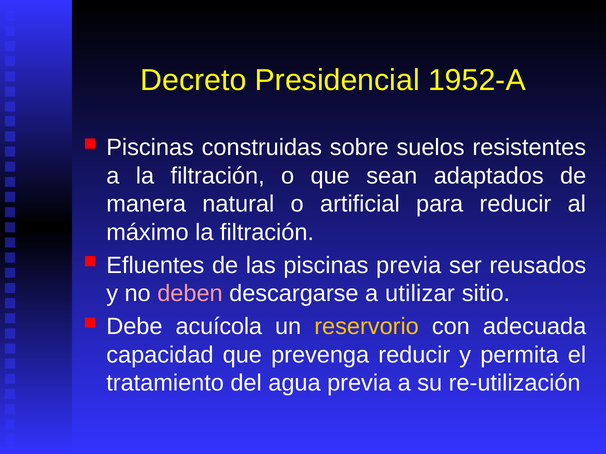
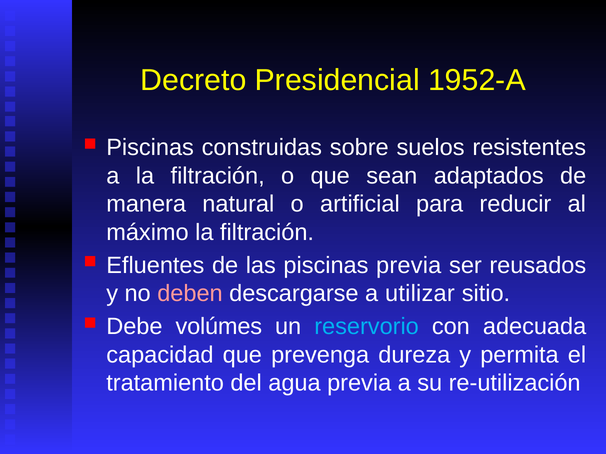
acuícola: acuícola -> volúmes (219, 327)
reservorio colour: yellow -> light blue (367, 327)
prevenga reducir: reducir -> dureza (414, 355)
